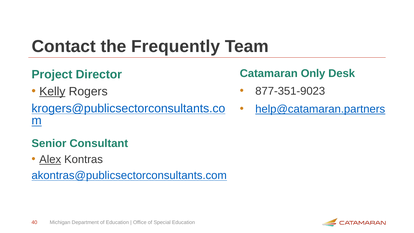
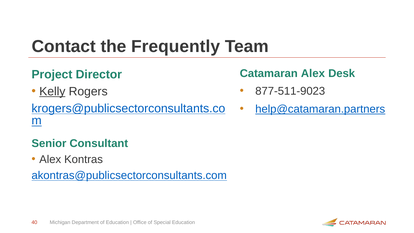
Catamaran Only: Only -> Alex (313, 73)
877-351-9023: 877-351-9023 -> 877-511-9023 (290, 91)
Alex underline: present -> none (50, 159)
